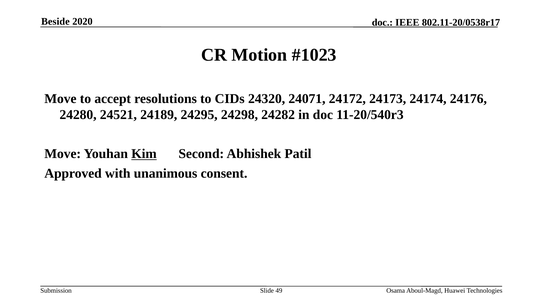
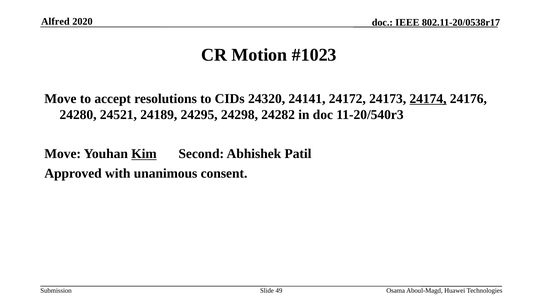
Beside: Beside -> Alfred (55, 21)
24071: 24071 -> 24141 (307, 98)
24174 underline: none -> present (428, 98)
